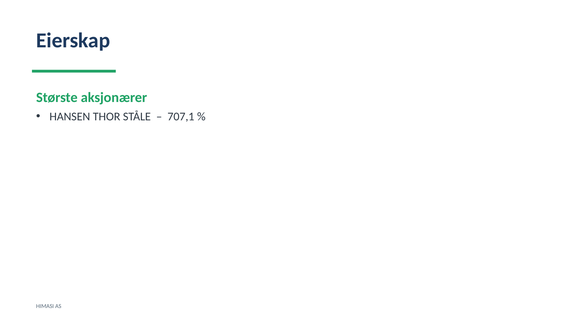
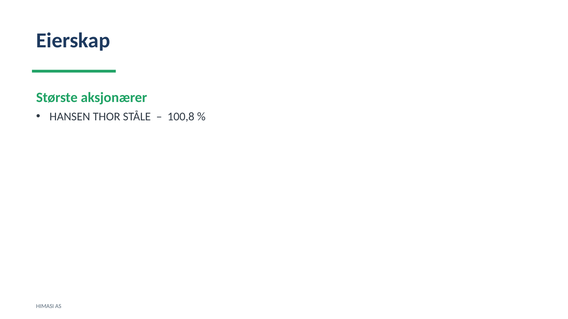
707,1: 707,1 -> 100,8 (181, 117)
